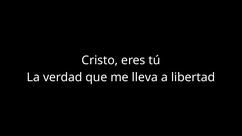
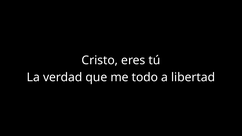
lleva: lleva -> todo (145, 77)
